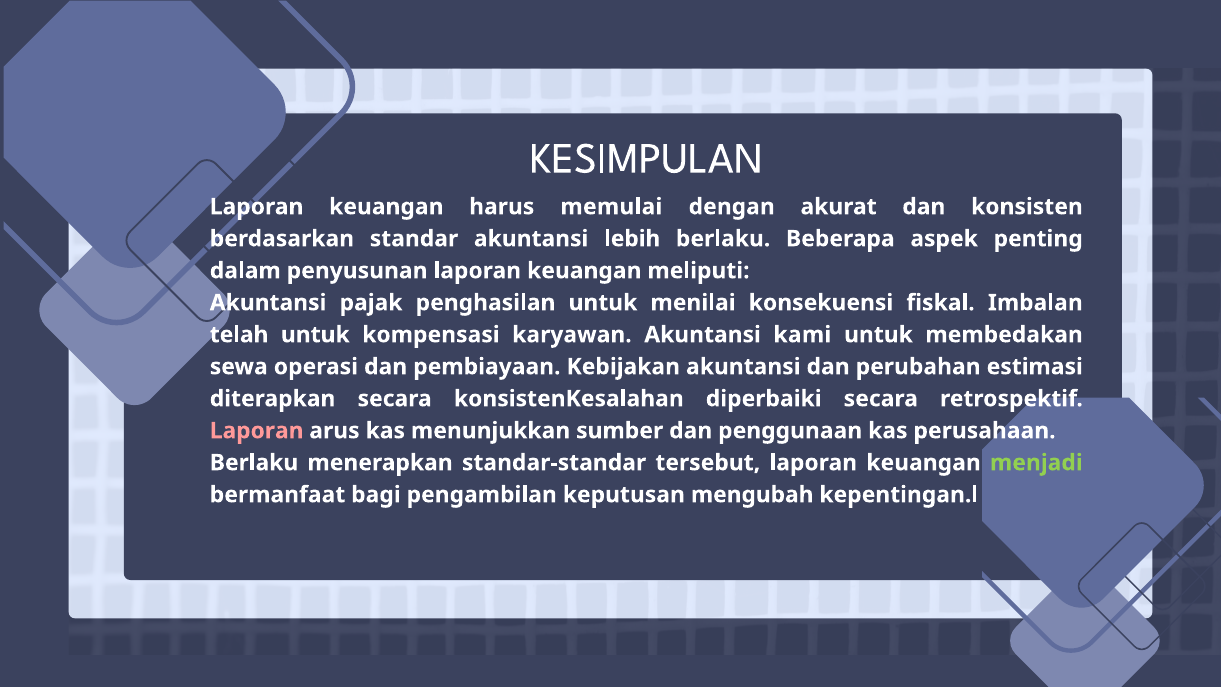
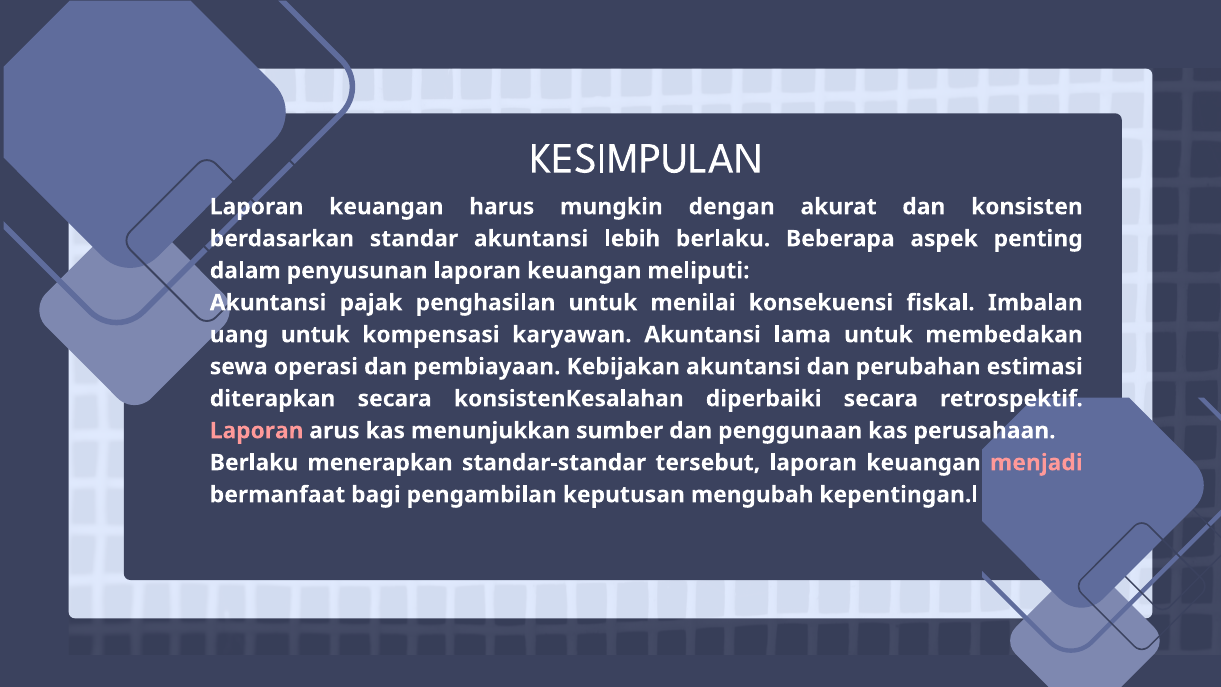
memulai: memulai -> mungkin (611, 207)
telah: telah -> uang (239, 335)
kami: kami -> lama (802, 335)
menjadi colour: light green -> pink (1036, 463)
